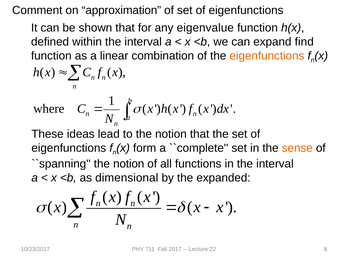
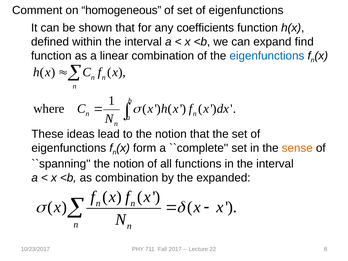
approximation: approximation -> homogeneous (121, 10)
eigenvalue: eigenvalue -> coefficients (205, 28)
eigenfunctions colour: orange -> blue (267, 56)
as dimensional: dimensional -> combination (127, 178)
